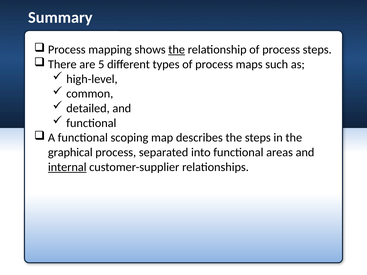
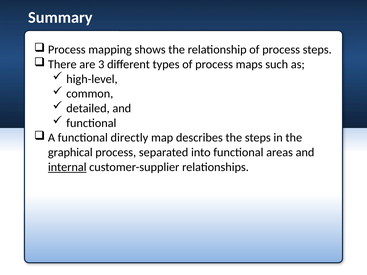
the underline: present -> none (177, 50)
5: 5 -> 3 (101, 64)
scoping: scoping -> directly (129, 138)
